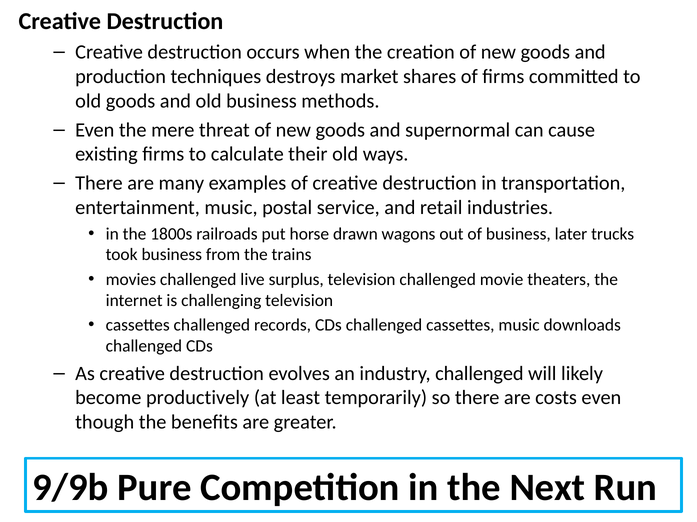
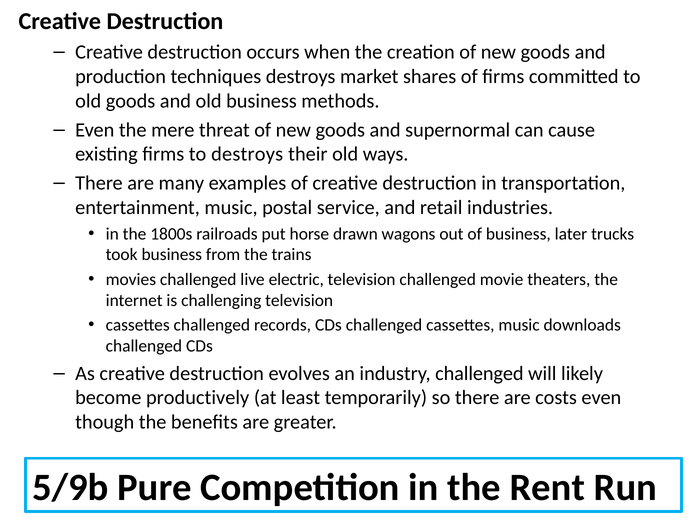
to calculate: calculate -> destroys (247, 154)
surplus: surplus -> electric (296, 280)
9/9b: 9/9b -> 5/9b (70, 488)
Next: Next -> Rent (547, 488)
